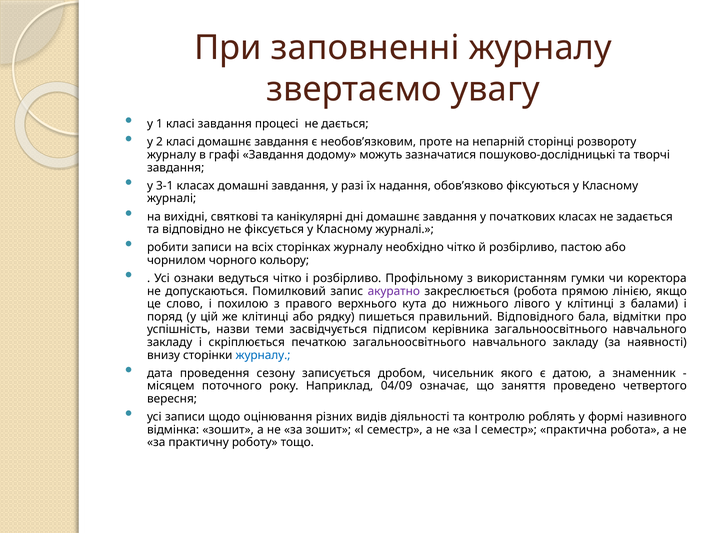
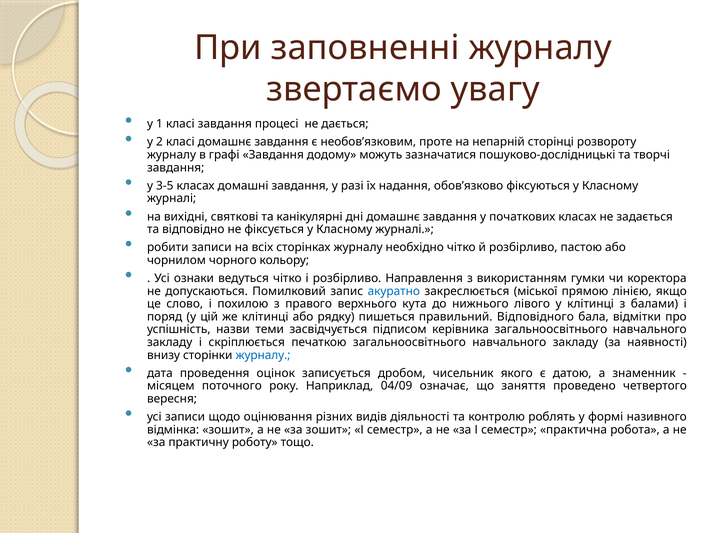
3-1: 3-1 -> 3-5 (165, 186)
Профільному: Профільному -> Направлення (424, 279)
акуратно colour: purple -> blue (394, 291)
закреслюється робота: робота -> міської (536, 291)
сезону: сезону -> оцінок (276, 373)
